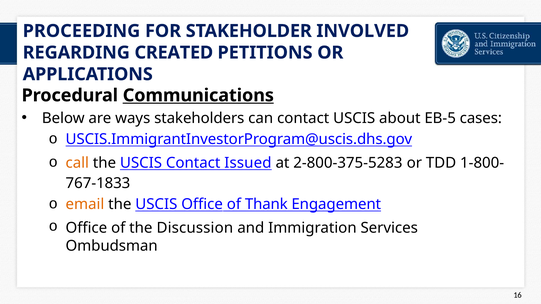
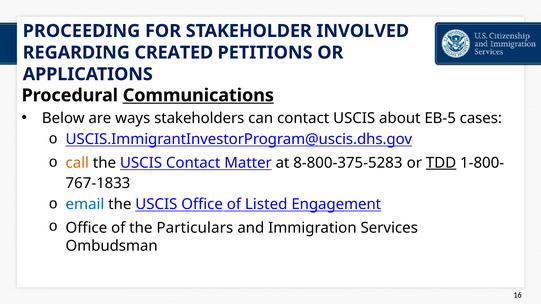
Issued: Issued -> Matter (248, 163)
2-800-375-5283: 2-800-375-5283 -> 8-800-375-5283 (348, 163)
TDD underline: none -> present (441, 163)
email colour: orange -> blue (85, 204)
Thank: Thank -> Listed (266, 204)
Discussion: Discussion -> Particulars (195, 228)
